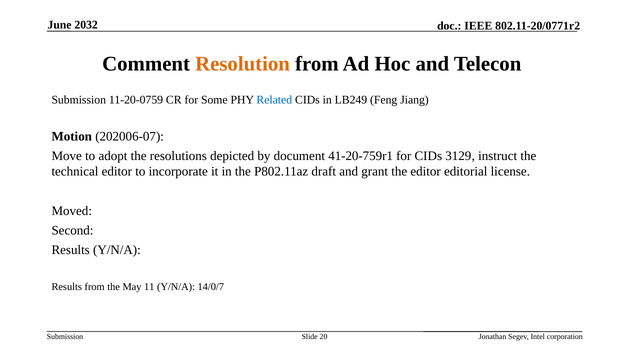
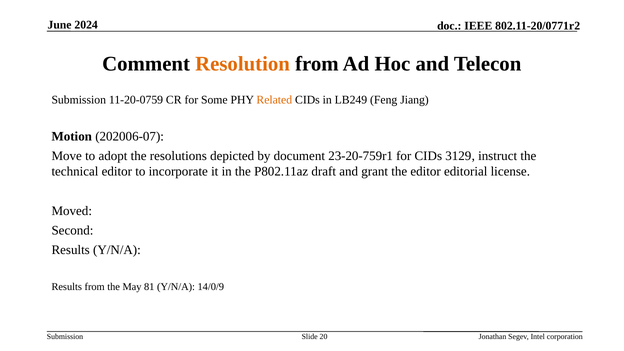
2032: 2032 -> 2024 (86, 25)
Related colour: blue -> orange (274, 100)
41-20-759r1: 41-20-759r1 -> 23-20-759r1 (361, 156)
11: 11 -> 81 (149, 287)
14/0/7: 14/0/7 -> 14/0/9 (211, 287)
